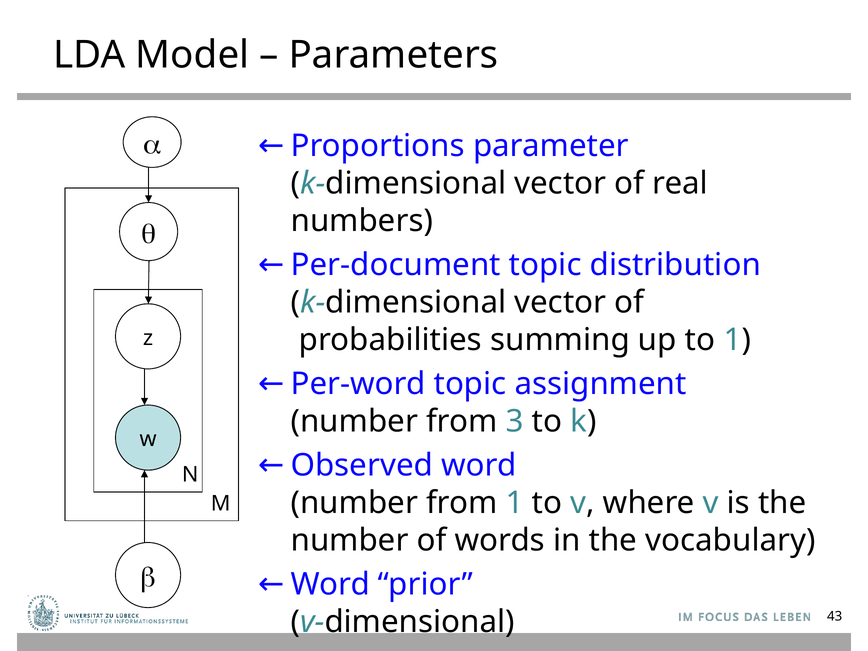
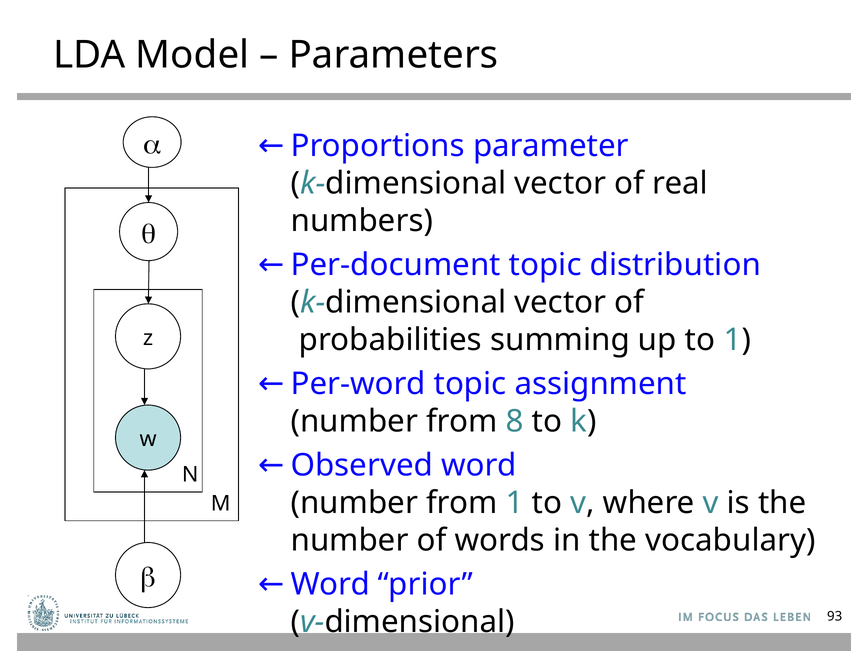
3: 3 -> 8 (515, 421)
43: 43 -> 93 (835, 616)
